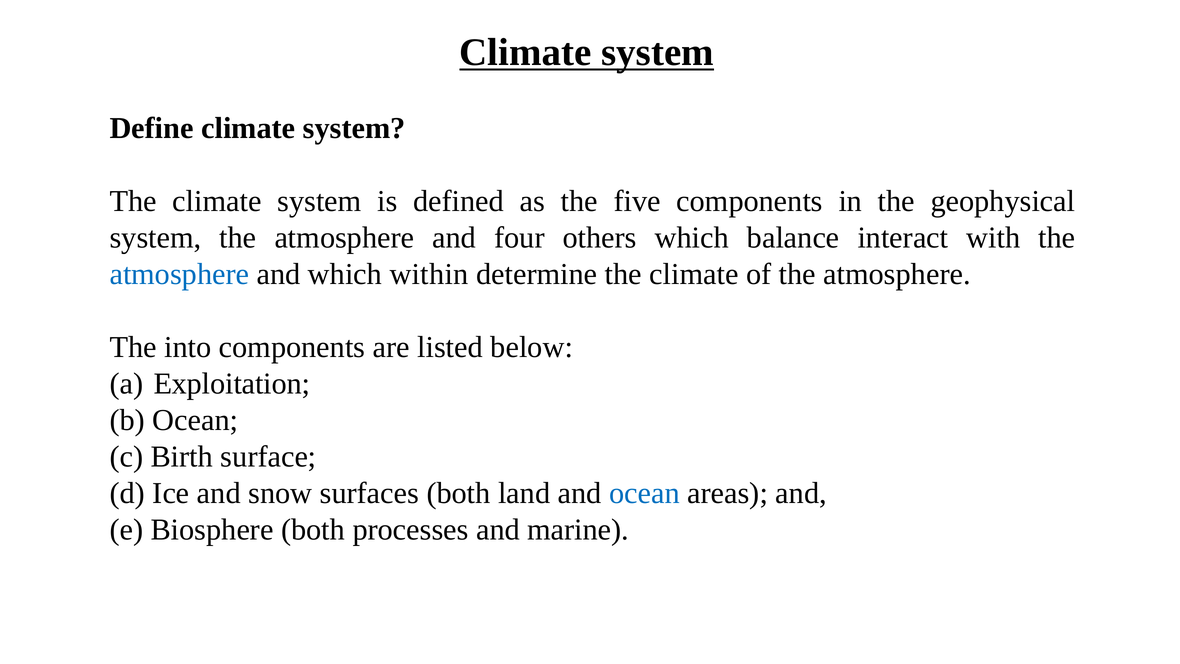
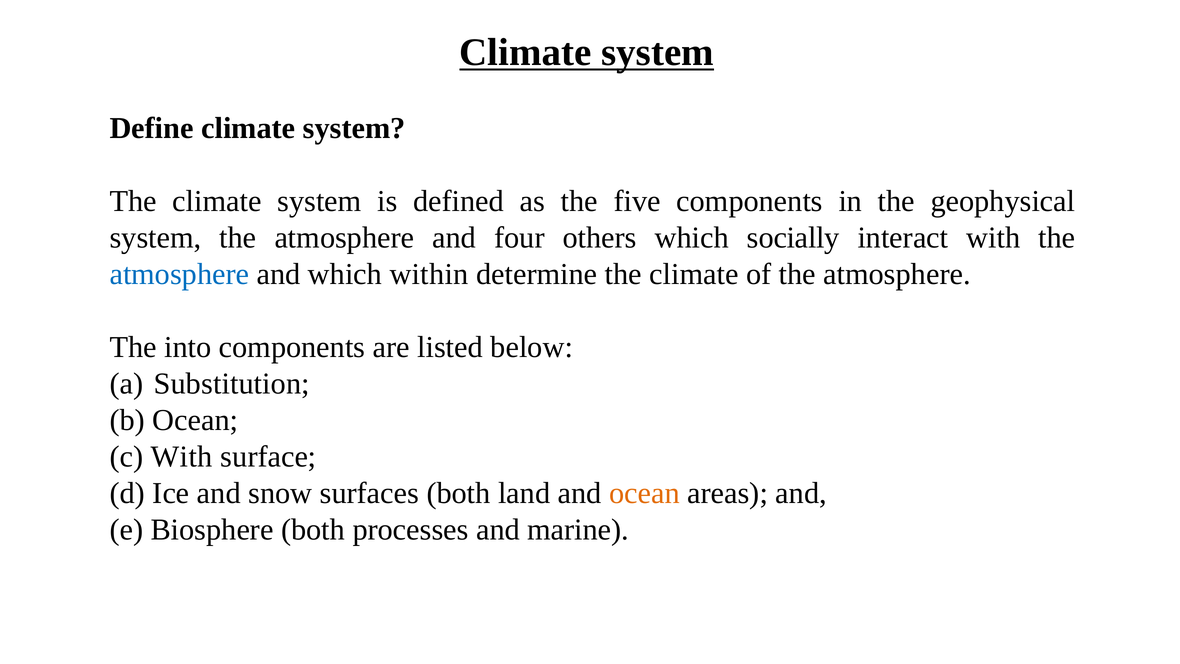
balance: balance -> socially (793, 238)
Exploitation: Exploitation -> Substitution (232, 384)
c Birth: Birth -> With (182, 456)
ocean colour: blue -> orange (644, 493)
